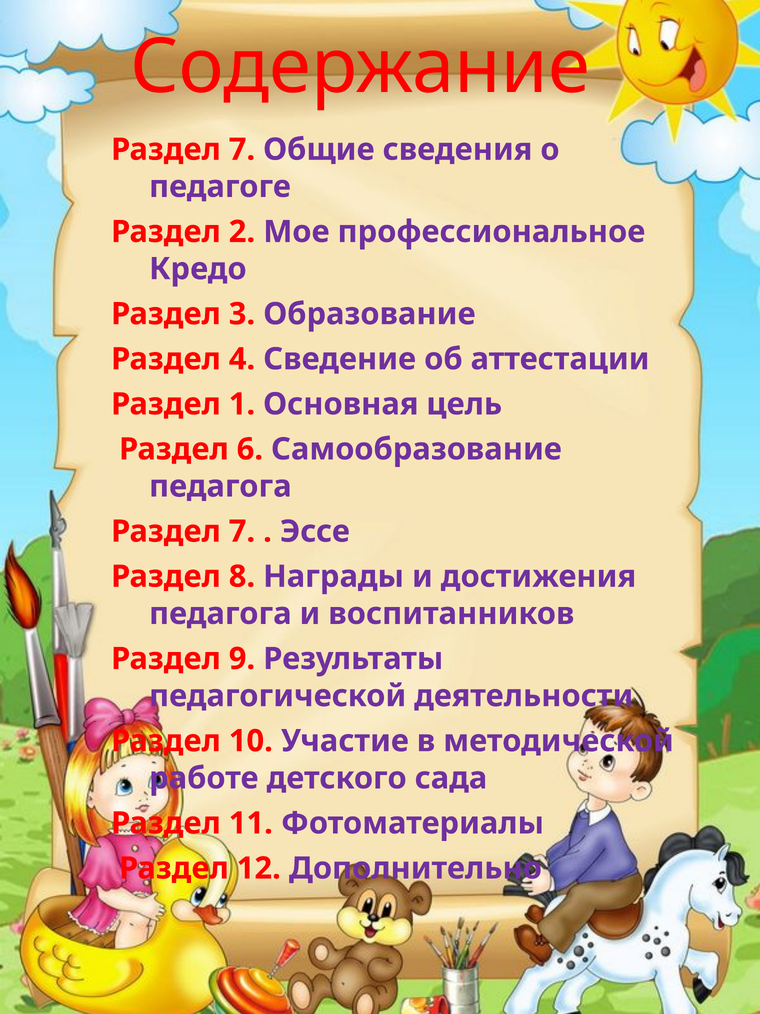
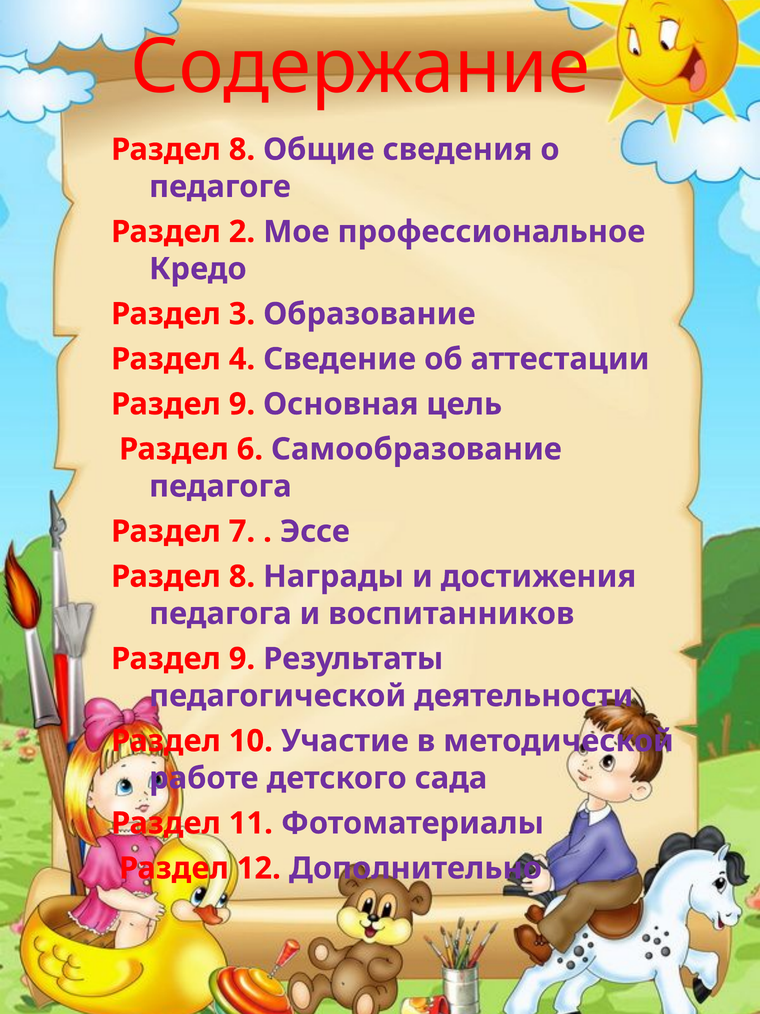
7: 7 -> 8 (242, 149)
1: 1 -> 9 (242, 404)
